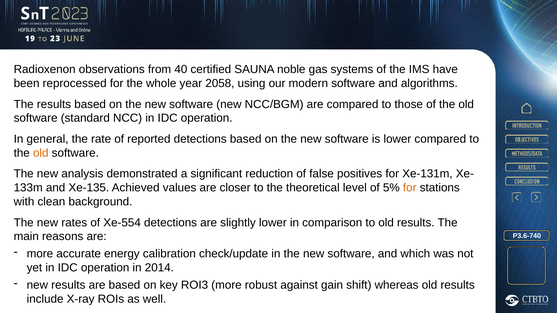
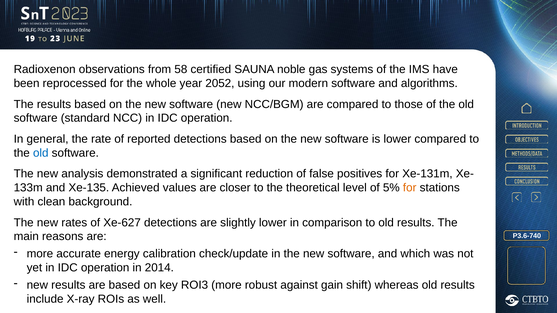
40: 40 -> 58 (181, 70)
2058: 2058 -> 2052 (220, 83)
old colour: orange -> blue (41, 153)
Xe-554: Xe-554 -> Xe-627 (122, 223)
